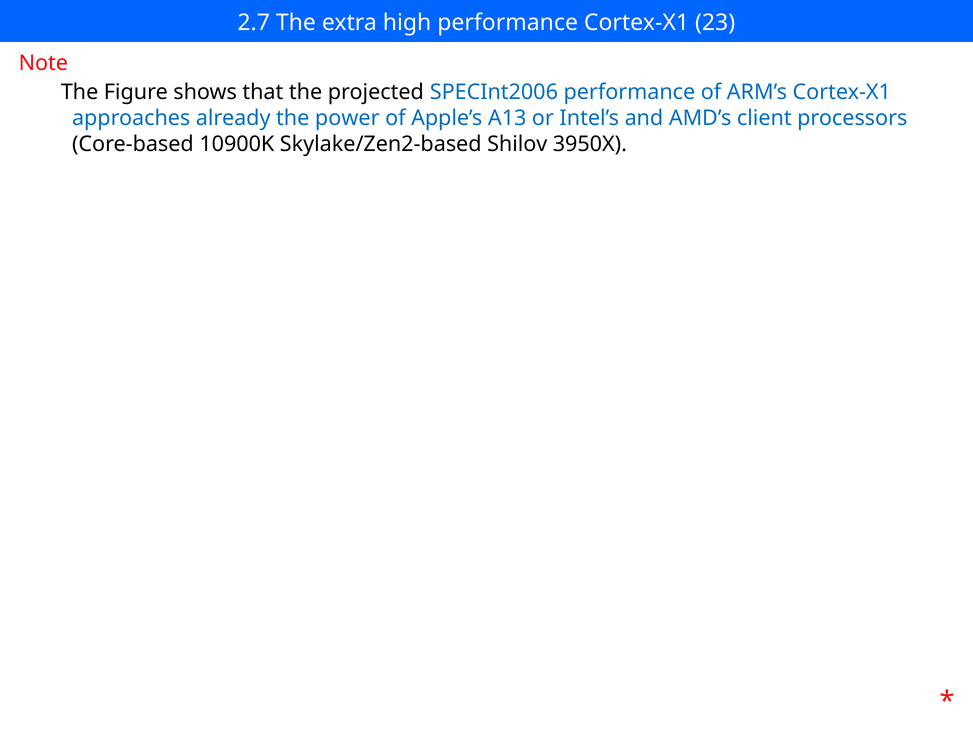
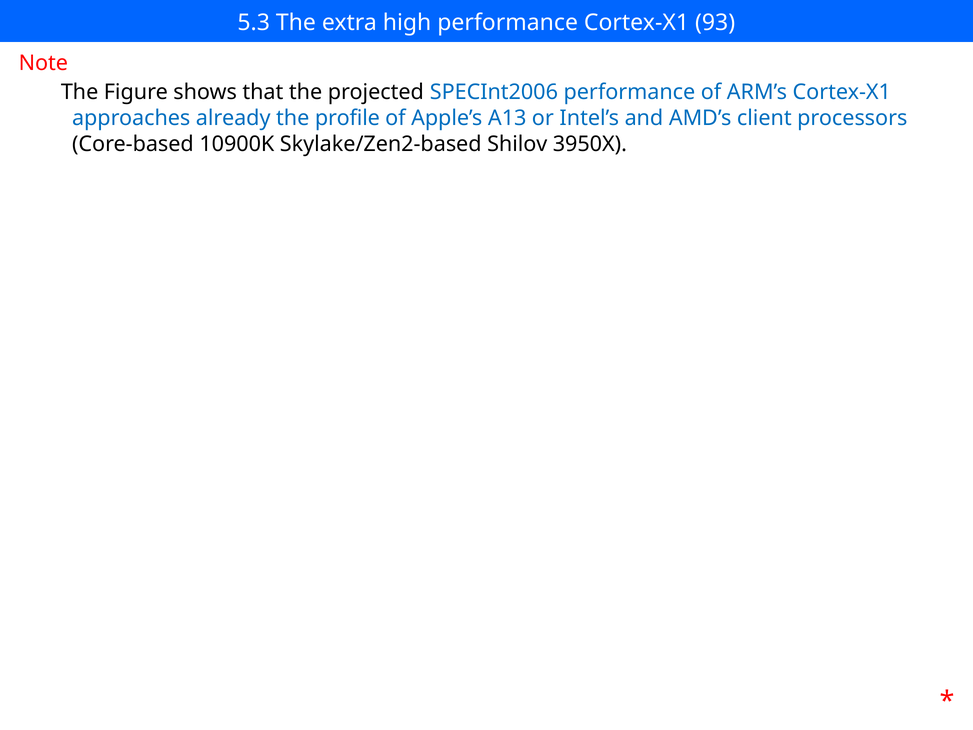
2.7: 2.7 -> 5.3 (254, 23)
23: 23 -> 93 (715, 23)
power: power -> profile (347, 118)
